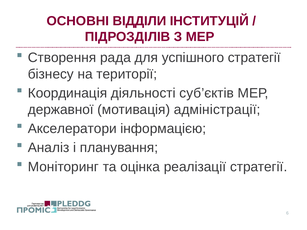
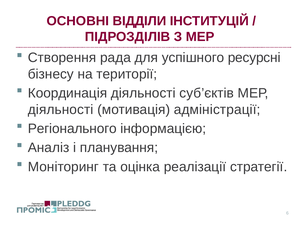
успішного стратегії: стратегії -> ресурсні (254, 58)
державної: державної -> діяльності (61, 110)
Акселератори: Акселератори -> Регіонального (72, 129)
